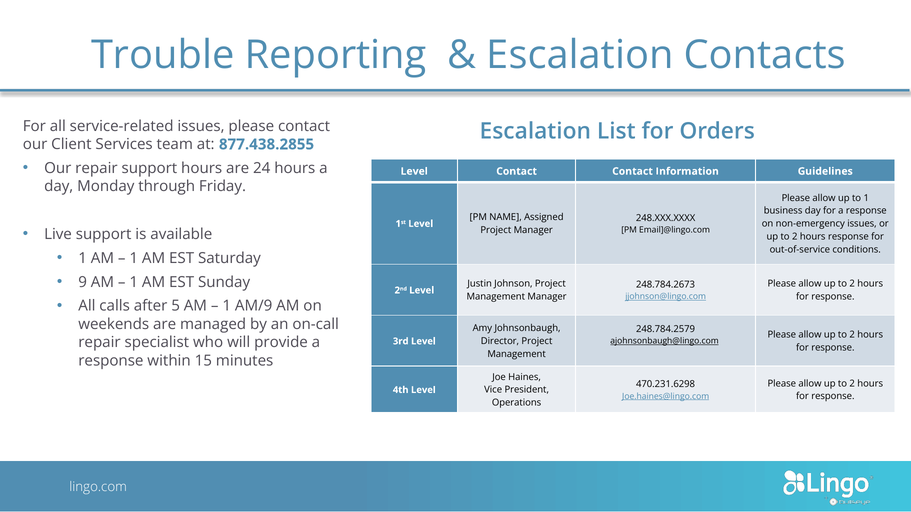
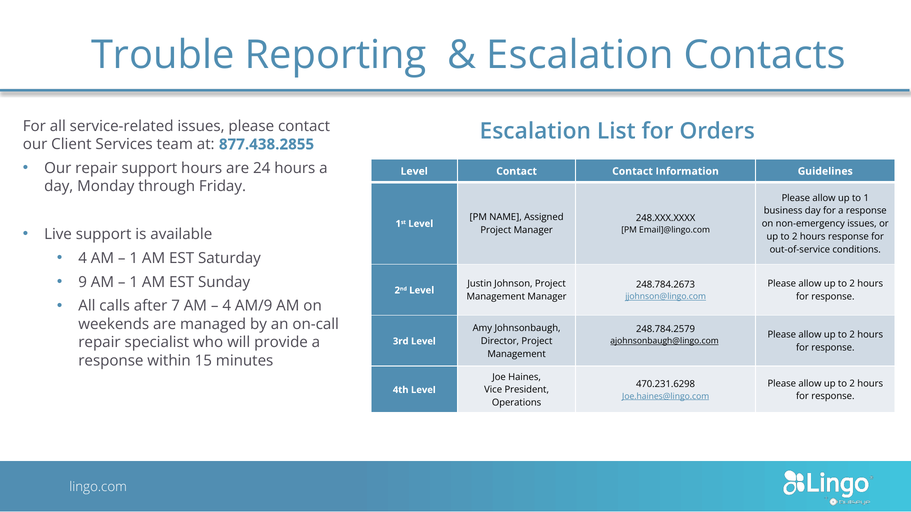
1: 1 -> 4 (83, 258)
5: 5 -> 7 (176, 306)
1: 1 -> 4 (227, 306)
